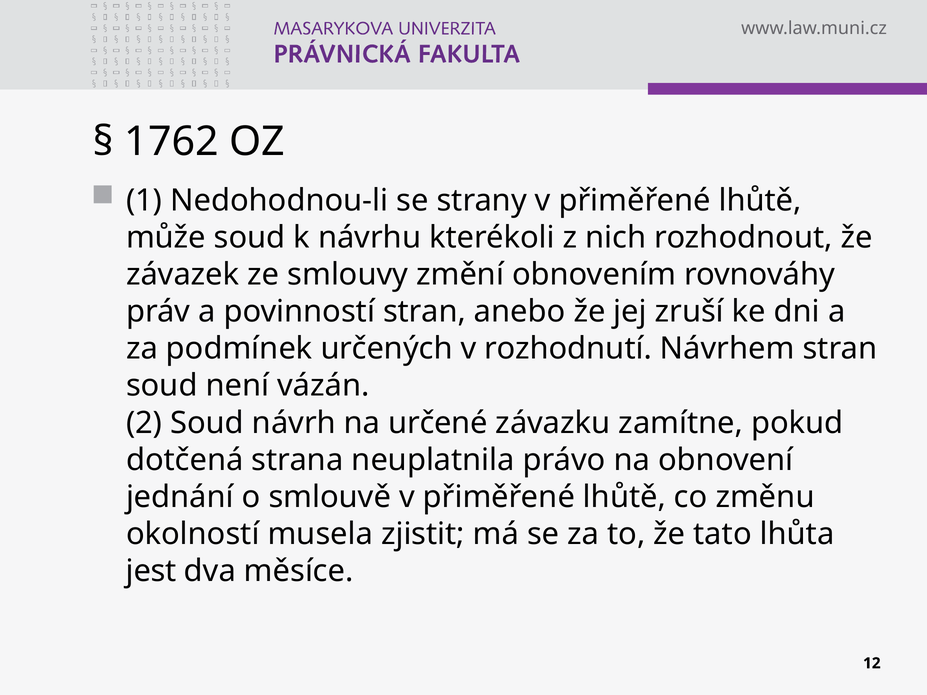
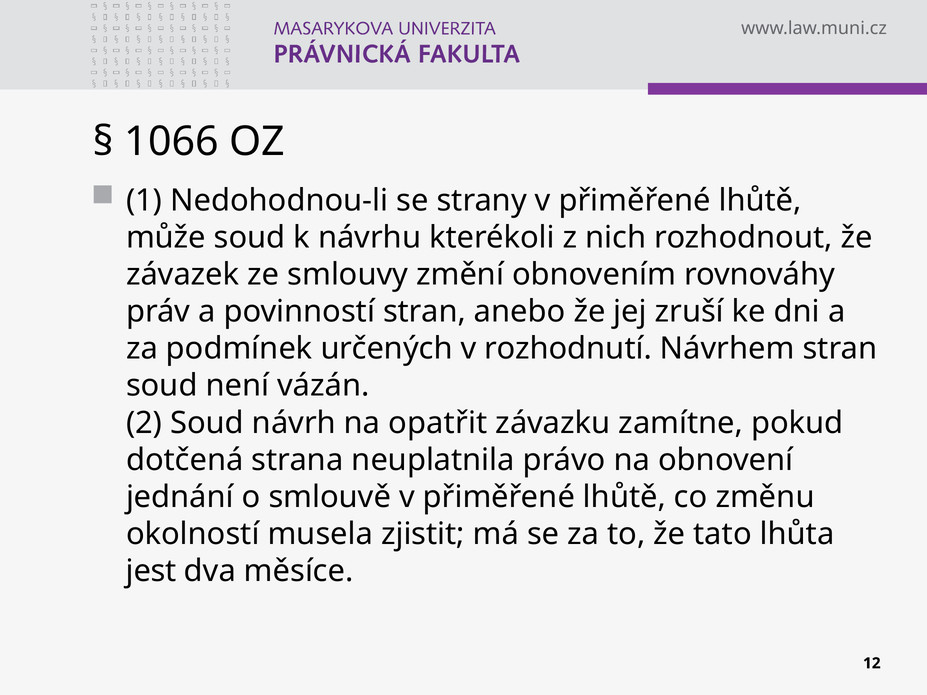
1762: 1762 -> 1066 (172, 142)
určené: určené -> opatřit (438, 423)
